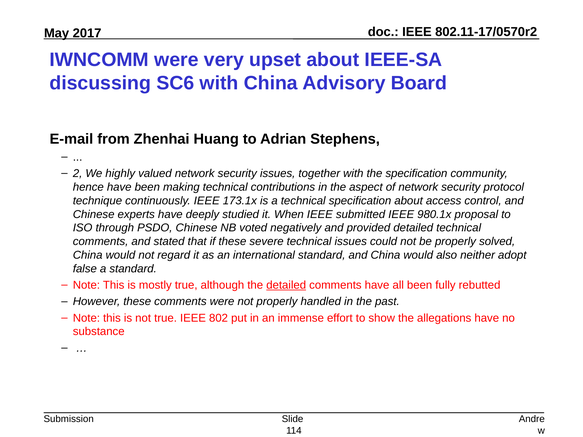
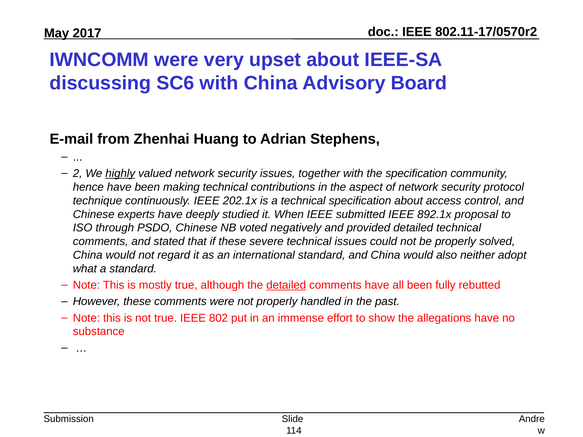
highly underline: none -> present (120, 174)
173.1x: 173.1x -> 202.1x (240, 201)
980.1x: 980.1x -> 892.1x (434, 214)
false: false -> what (85, 269)
